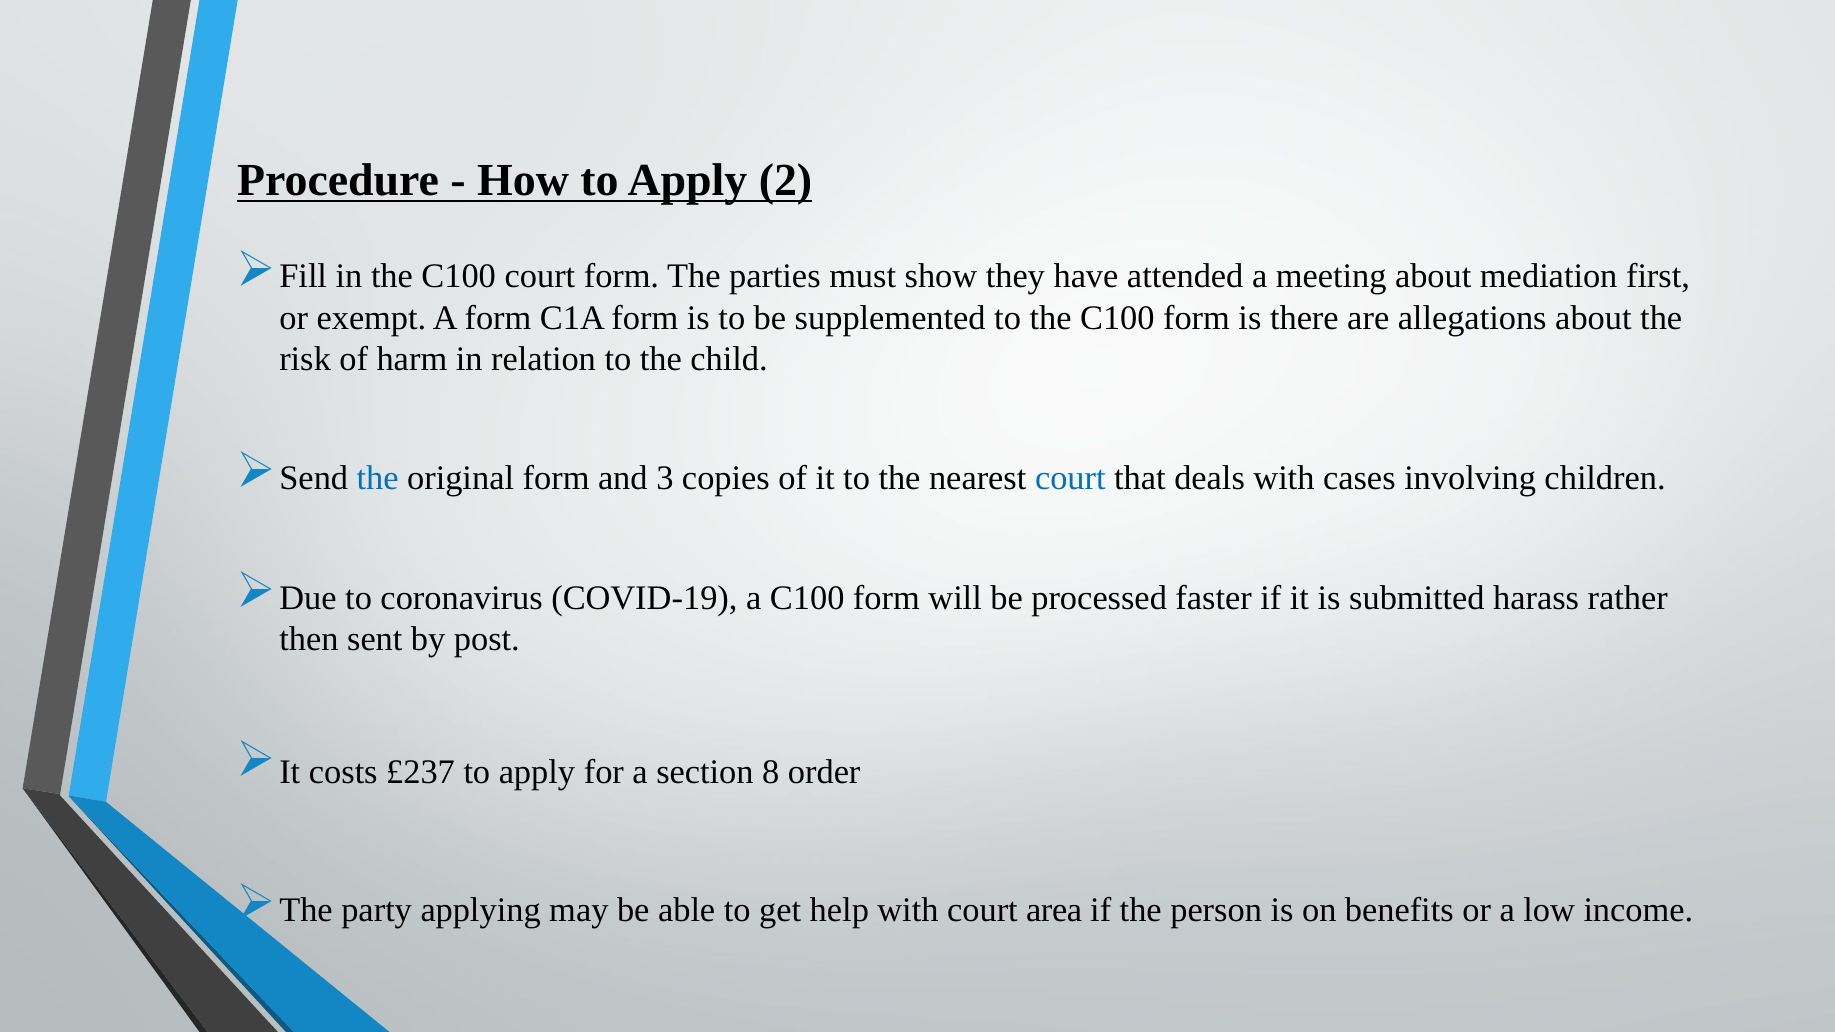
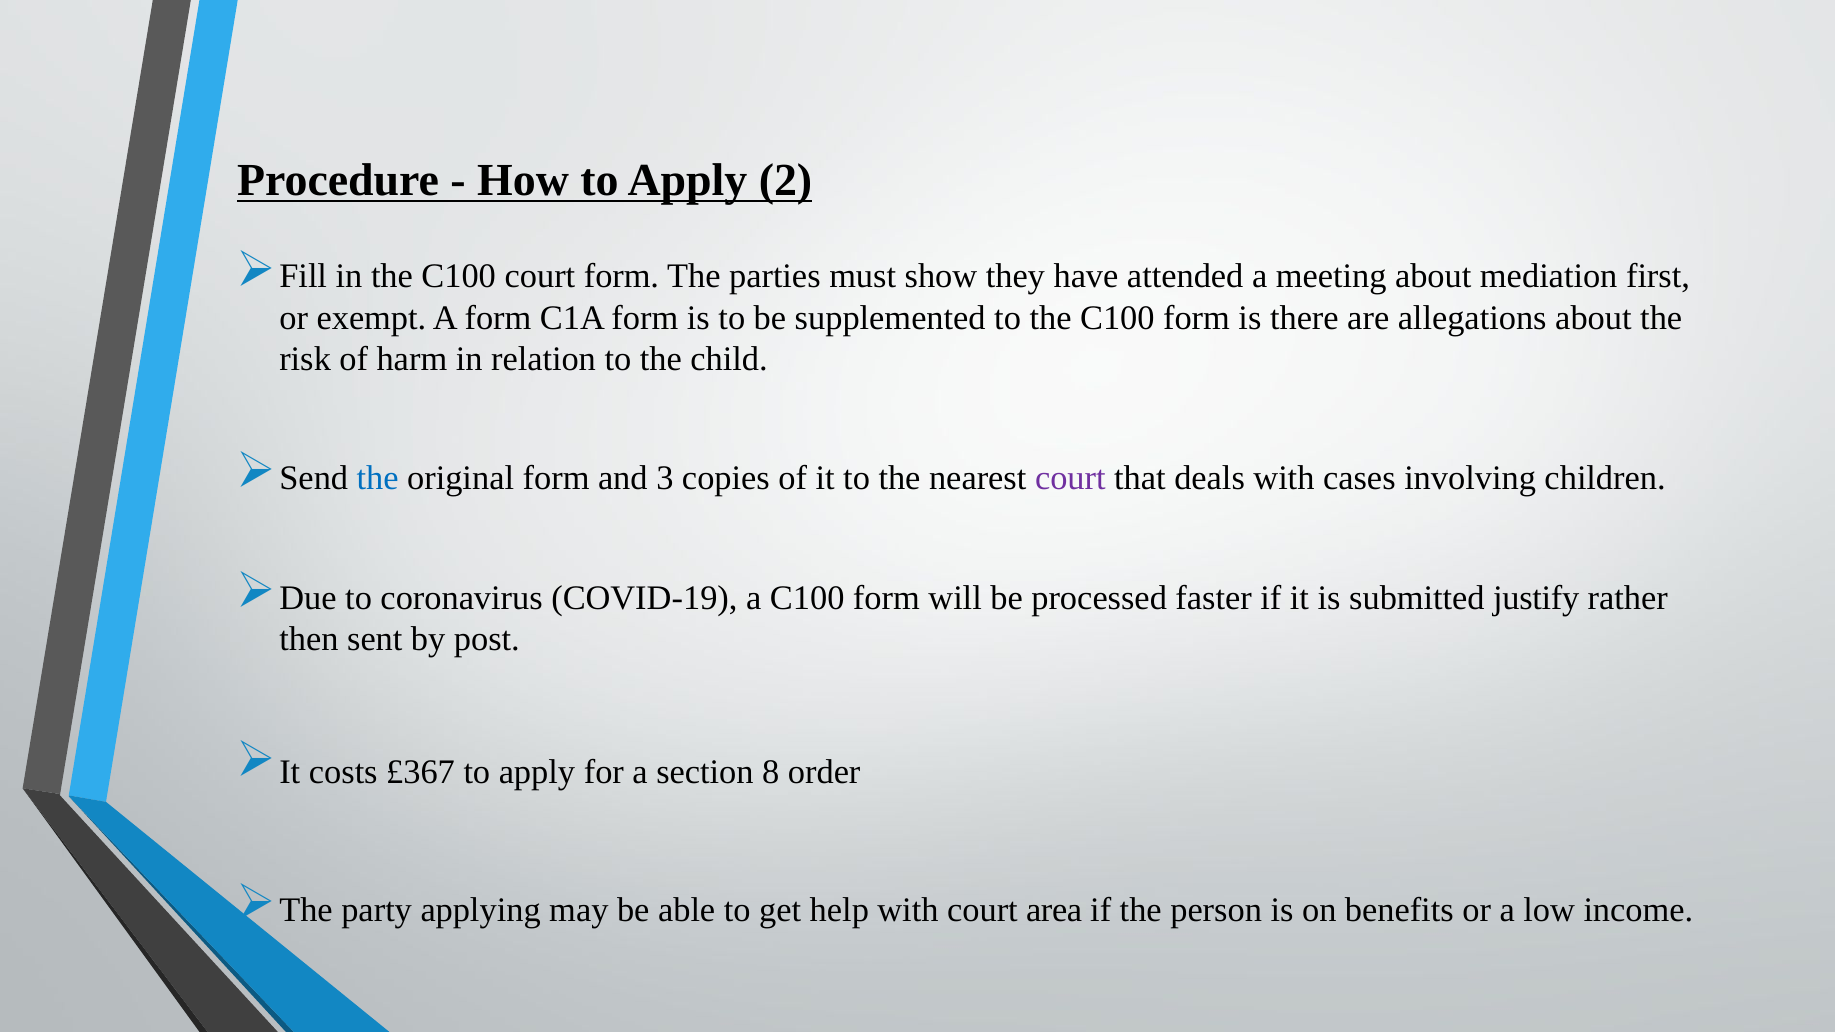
court colour: blue -> purple (1070, 479)
harass: harass -> justify (1536, 598)
£237: £237 -> £367 (421, 772)
